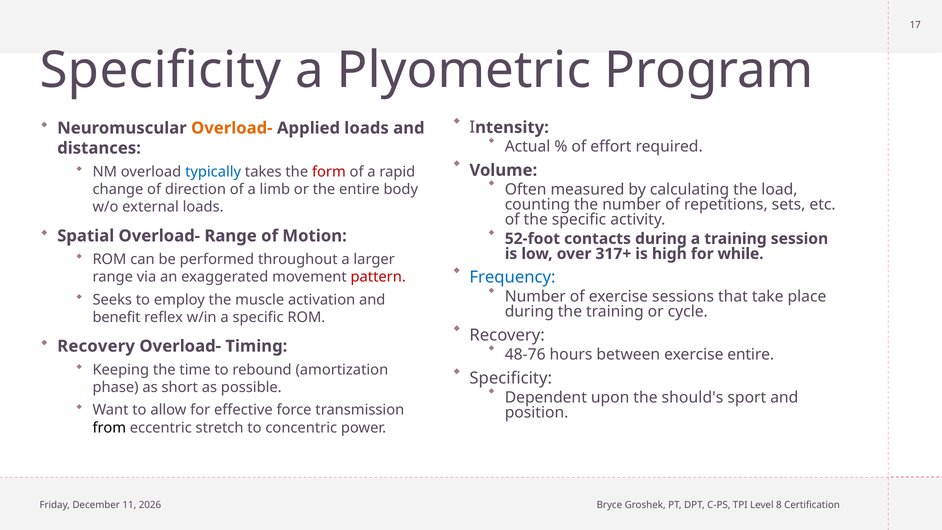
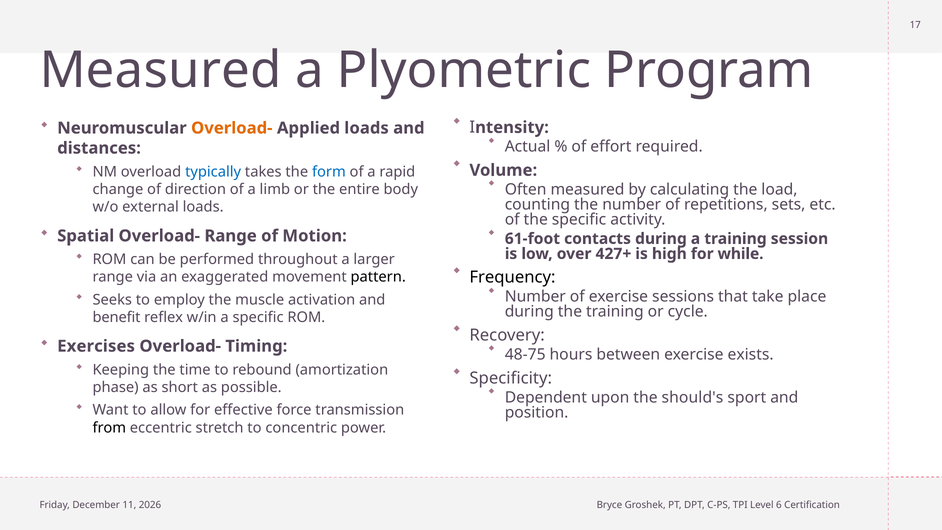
Specificity: Specificity -> Measured (161, 70)
form colour: red -> blue (329, 172)
52-foot: 52-foot -> 61-foot (532, 239)
317+: 317+ -> 427+ (613, 254)
Frequency colour: blue -> black (512, 277)
pattern colour: red -> black (378, 277)
Recovery: Recovery -> Exercises (96, 346)
48-76: 48-76 -> 48-75 (525, 354)
exercise entire: entire -> exists (751, 354)
8: 8 -> 6 (779, 505)
